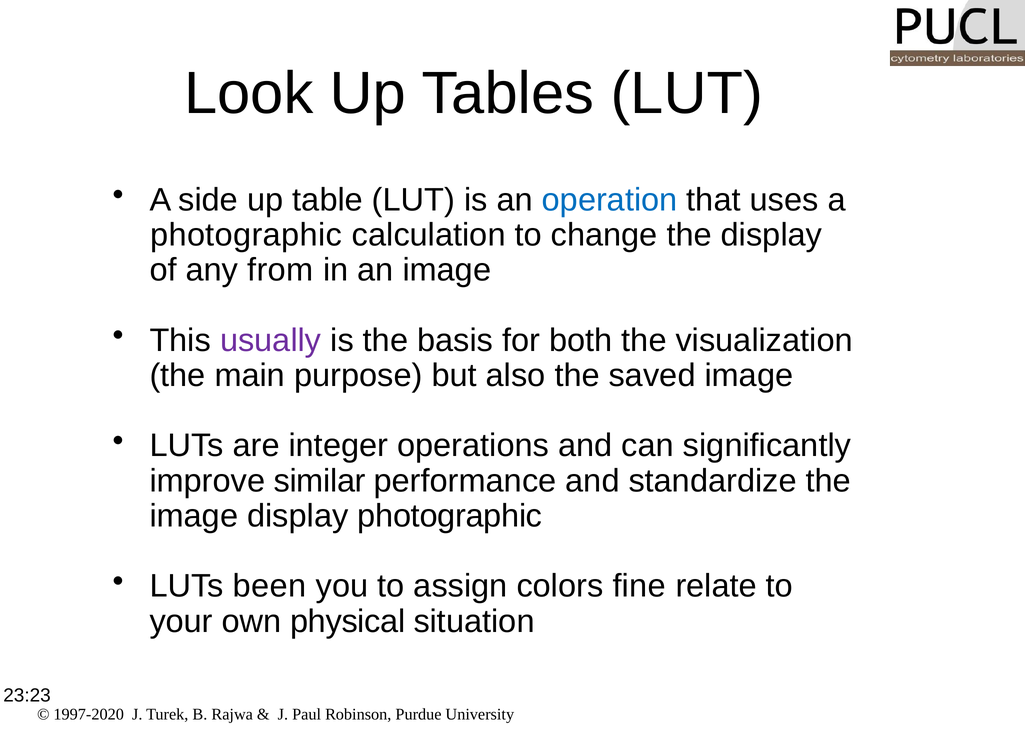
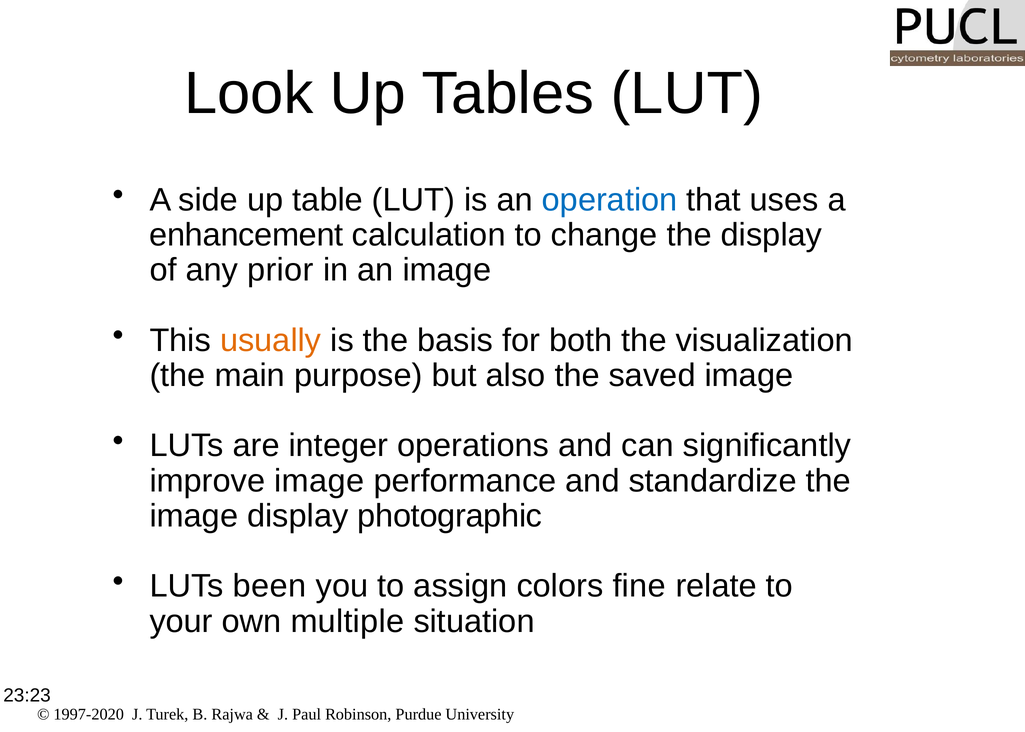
photographic: photographic -> enhancement (246, 235)
from: from -> prior (280, 270)
usually colour: purple -> orange (271, 340)
improve similar: similar -> image (319, 481)
physical: physical -> multiple (347, 621)
